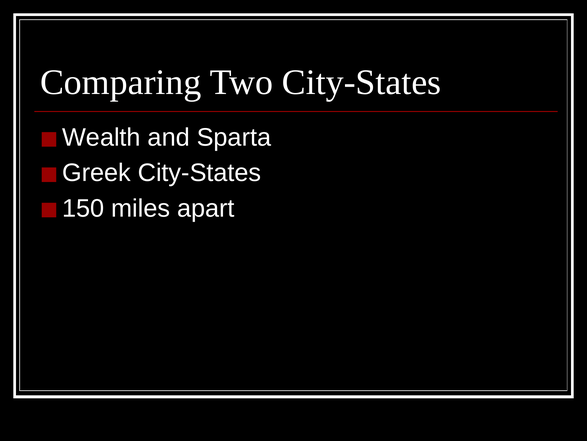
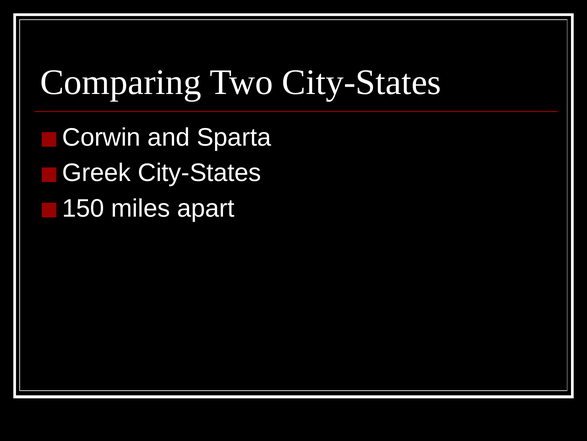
Wealth: Wealth -> Corwin (101, 137)
